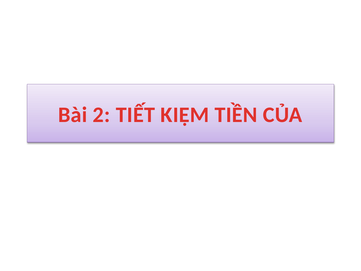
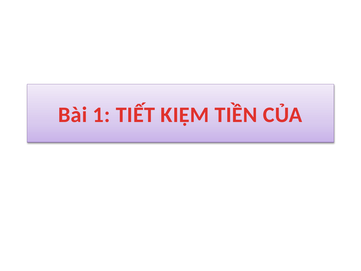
2: 2 -> 1 (101, 115)
